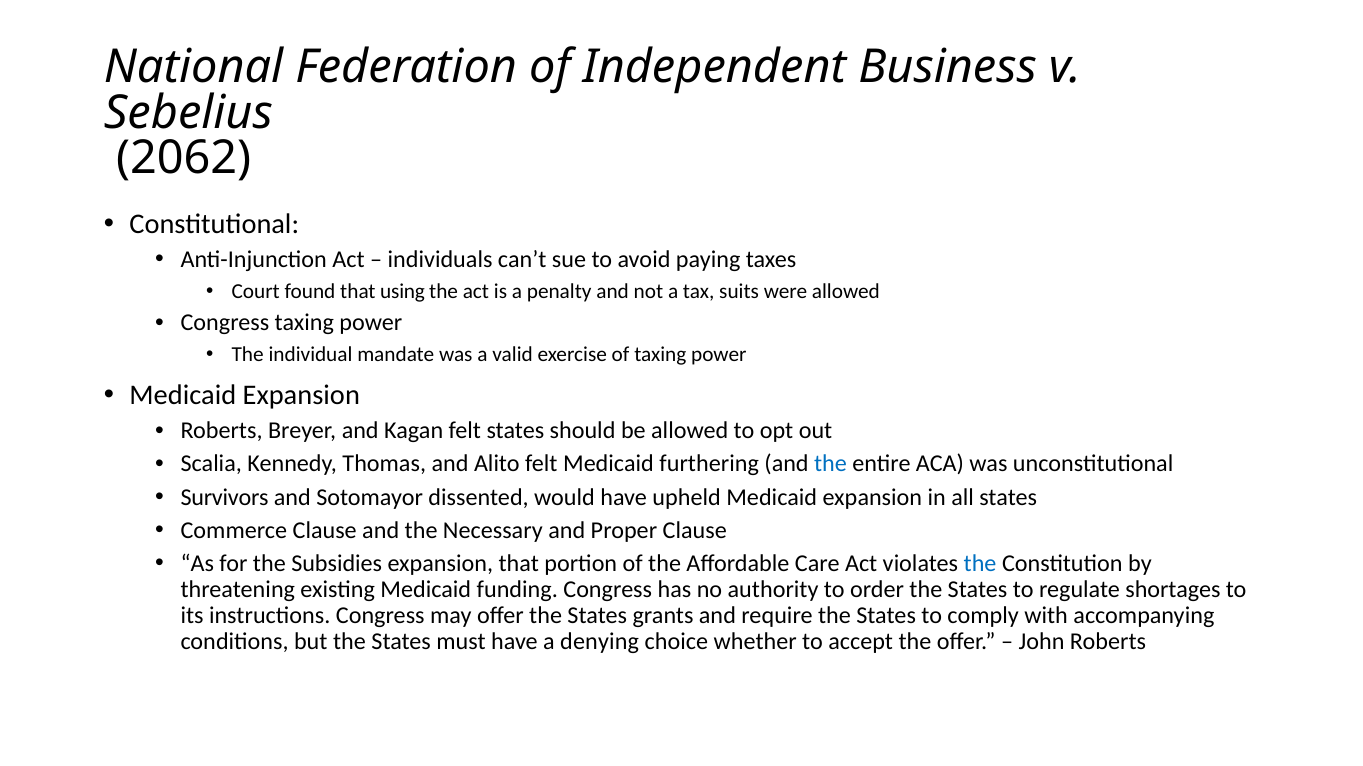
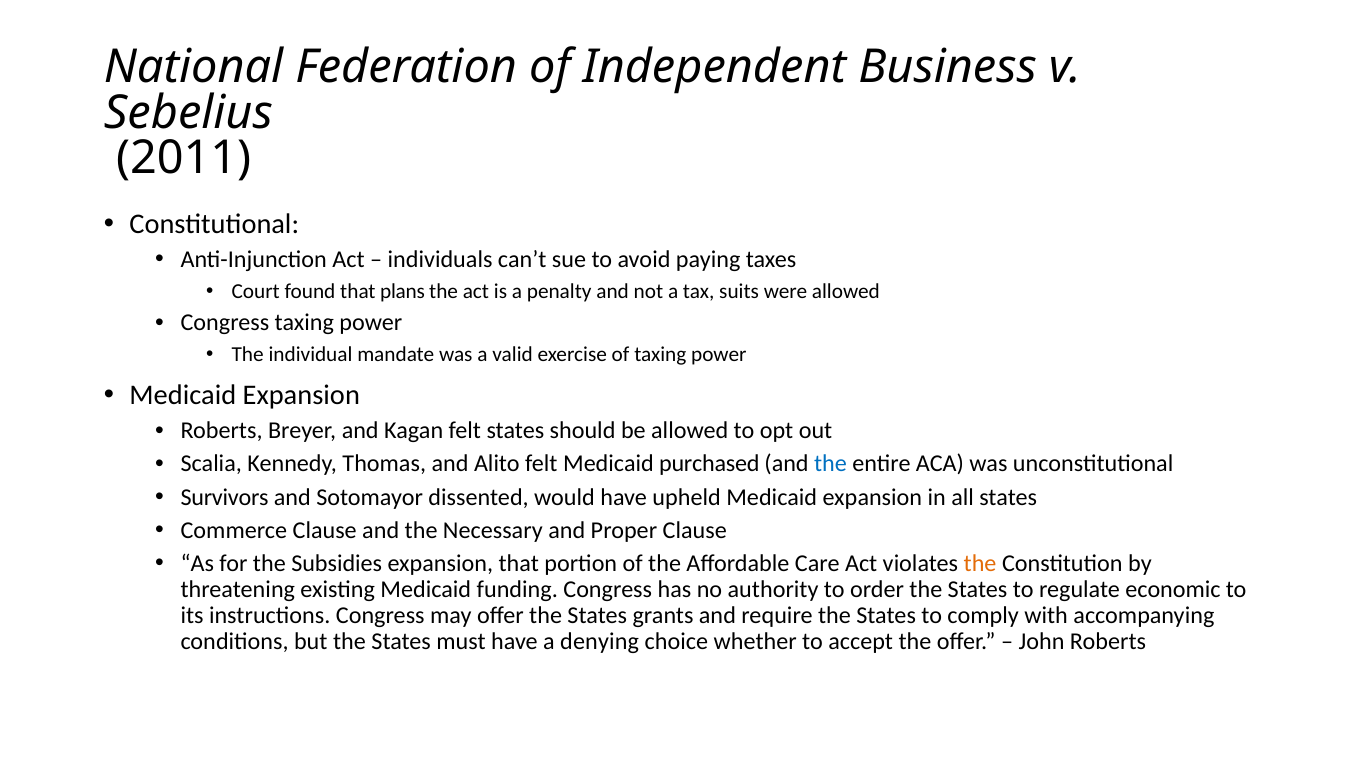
2062: 2062 -> 2011 (184, 159)
using: using -> plans (403, 291)
furthering: furthering -> purchased (709, 464)
the colour: blue -> orange (980, 564)
shortages: shortages -> economic (1173, 590)
